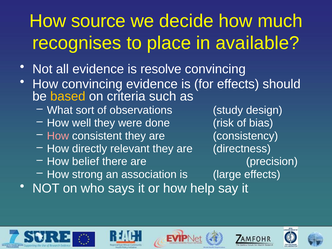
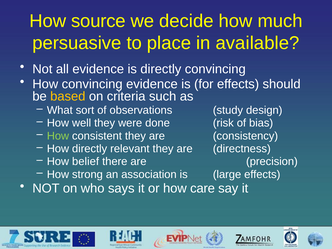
recognises: recognises -> persuasive (77, 43)
is resolve: resolve -> directly (161, 69)
How colour: pink -> light green (58, 136)
help: help -> care (203, 188)
